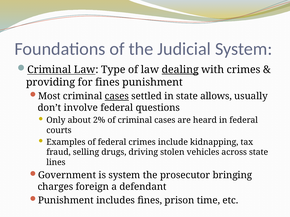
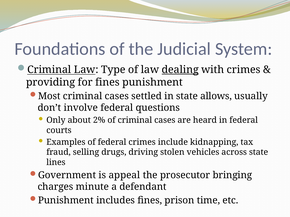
cases underline: present -> none (117, 96)
is system: system -> appeal (124, 176)
foreign: foreign -> minute (92, 187)
